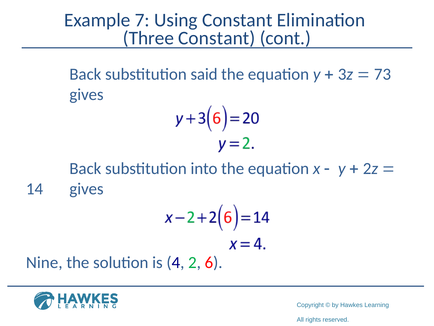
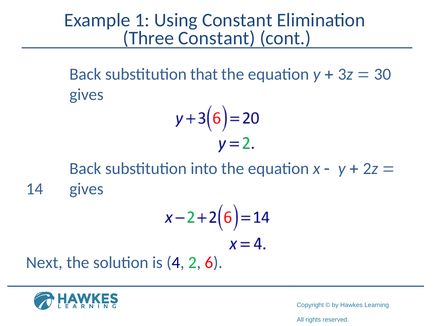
7: 7 -> 1 (142, 20)
said: said -> that (204, 74)
73: 73 -> 30 (383, 74)
Nine: Nine -> Next (44, 262)
